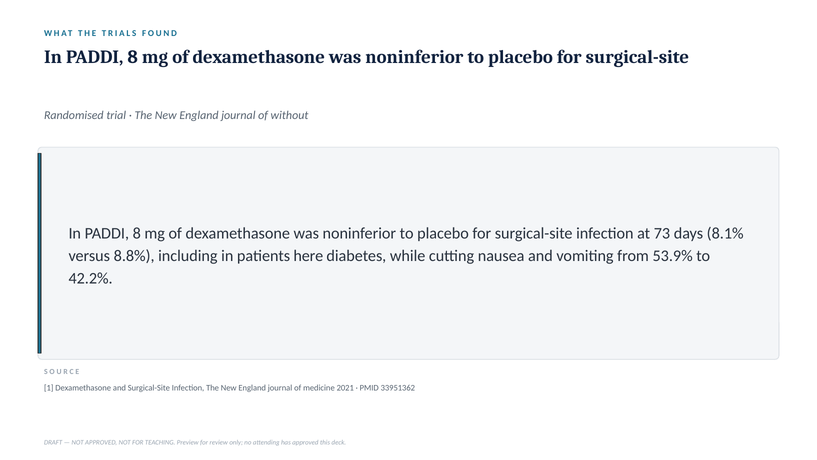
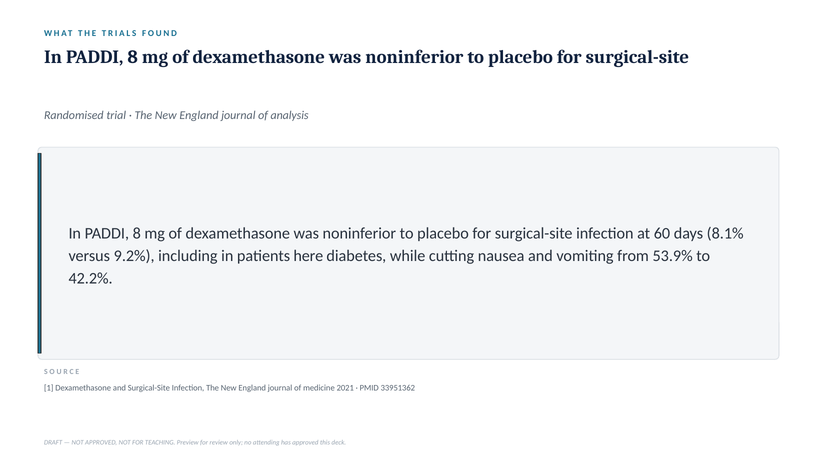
without: without -> analysis (290, 115)
73: 73 -> 60 (662, 233)
8.8%: 8.8% -> 9.2% (134, 256)
